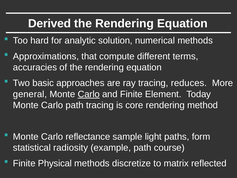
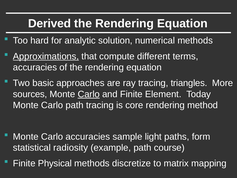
Approximations underline: none -> present (46, 56)
reduces: reduces -> triangles (189, 83)
general: general -> sources (30, 94)
Carlo reflectance: reflectance -> accuracies (88, 136)
reflected: reflected -> mapping (209, 163)
